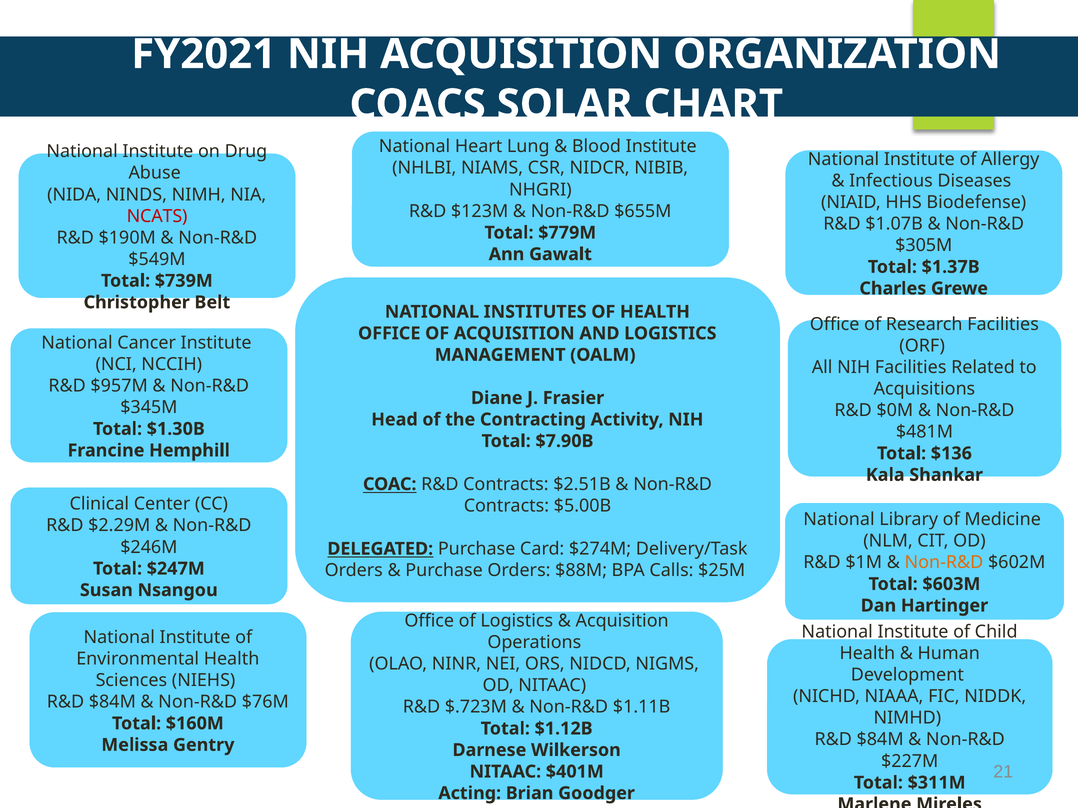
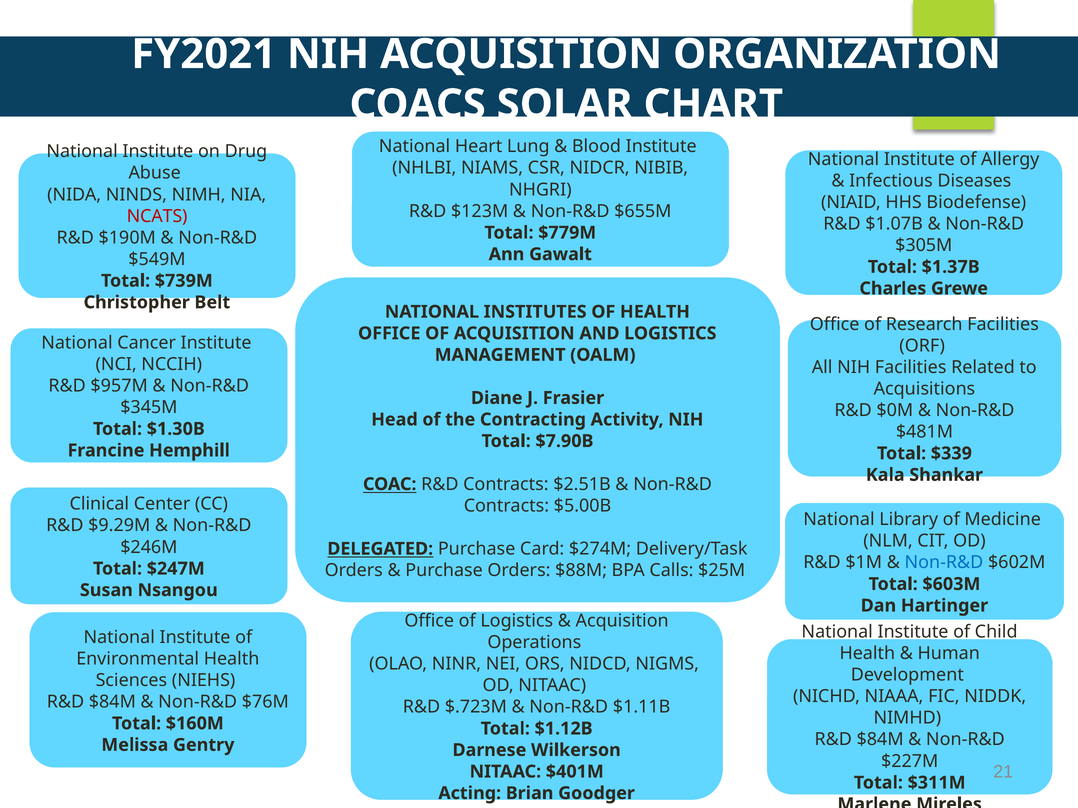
$136: $136 -> $339 (951, 454)
$2.29M: $2.29M -> $9.29M (119, 526)
Non-R&D colour: orange -> blue (944, 563)
